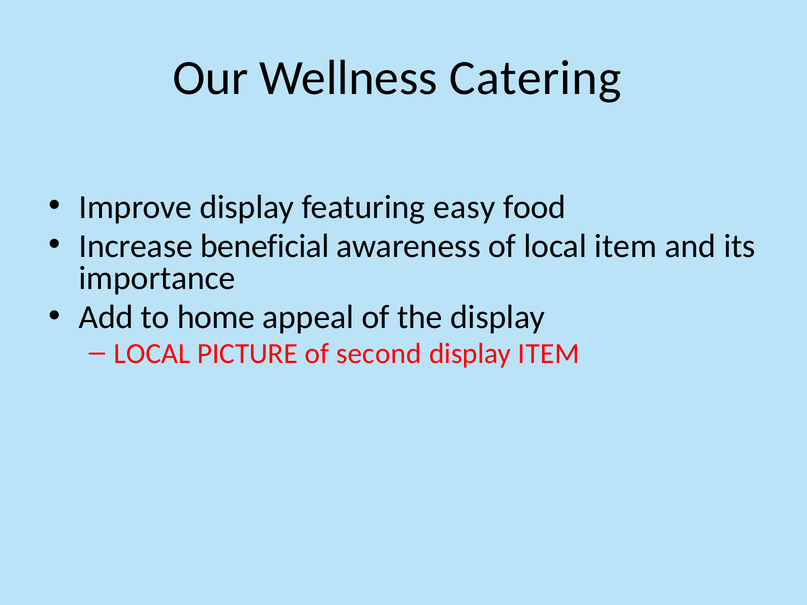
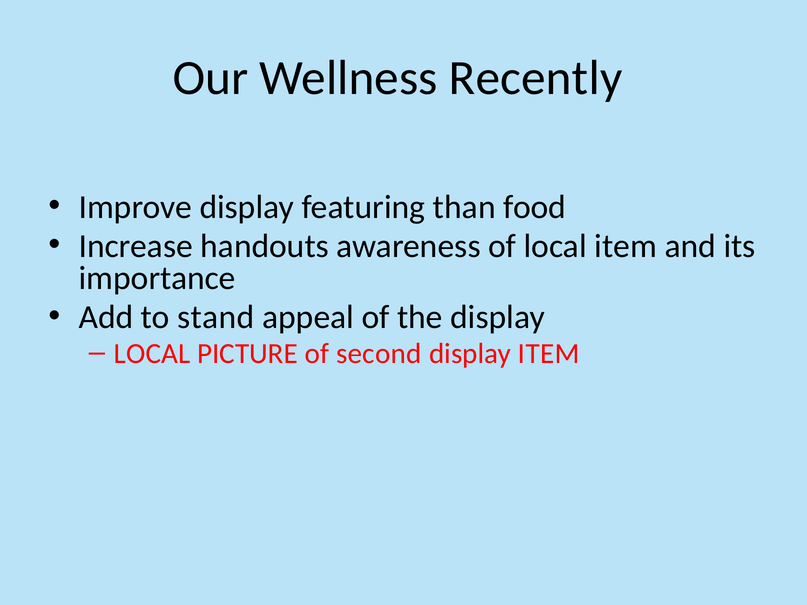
Catering: Catering -> Recently (536, 78)
easy: easy -> than (464, 207)
beneficial: beneficial -> handouts (265, 246)
home: home -> stand (216, 317)
